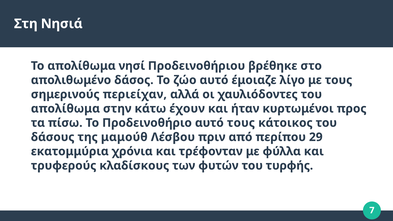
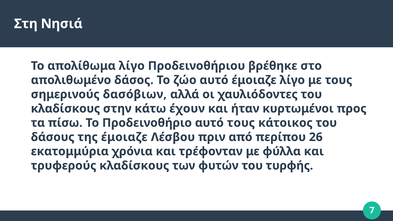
απολίθωμα νησί: νησί -> λίγο (132, 66)
περιείχαν: περιείχαν -> δασόβιων (135, 94)
απολίθωμα: απολίθωμα -> κλαδίσκους (65, 109)
της μαμούθ: μαμούθ -> έμοιαζε (124, 137)
29: 29 -> 26 (316, 137)
